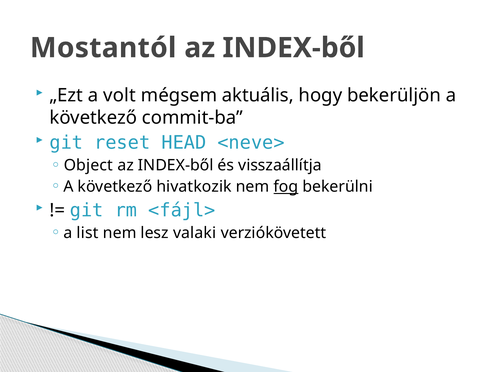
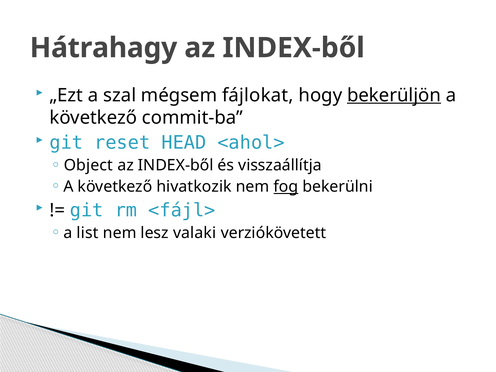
Mostantól: Mostantól -> Hátrahagy (103, 48)
volt: volt -> szal (120, 95)
aktuális: aktuális -> fájlokat (258, 95)
bekerüljön underline: none -> present (394, 95)
<neve>: <neve> -> <ahol> (251, 143)
